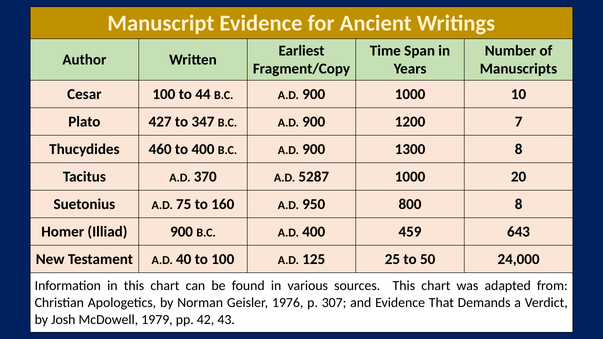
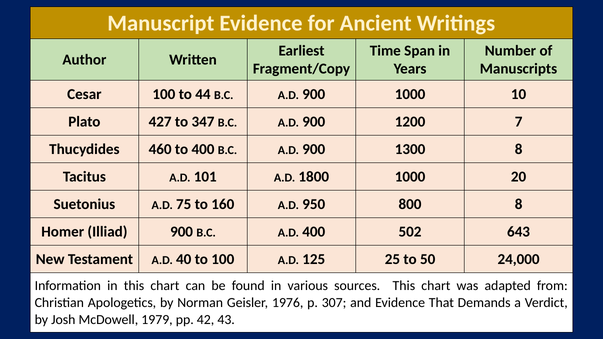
370: 370 -> 101 (205, 177)
5287: 5287 -> 1800 (314, 177)
459: 459 -> 502 (410, 232)
